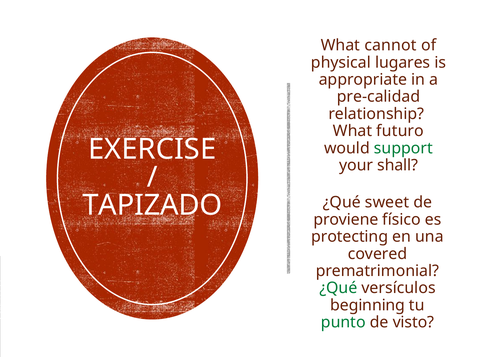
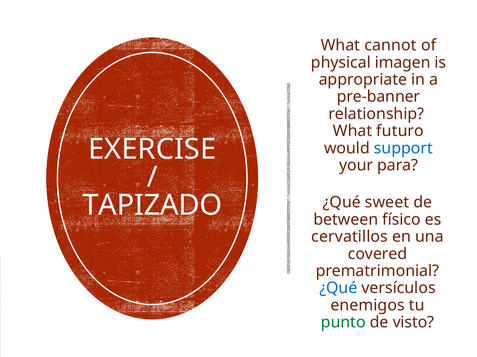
lugares: lugares -> imagen (403, 63)
pre-calidad: pre-calidad -> pre-banner (378, 97)
support colour: green -> blue (403, 148)
shall: shall -> para (398, 166)
proviene: proviene -> between (346, 220)
protecting: protecting -> cervatillos (350, 237)
¿Qué colour: green -> blue (338, 289)
beginning: beginning -> enemigos (368, 306)
